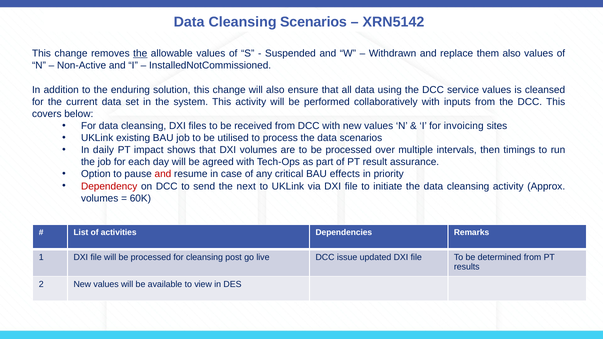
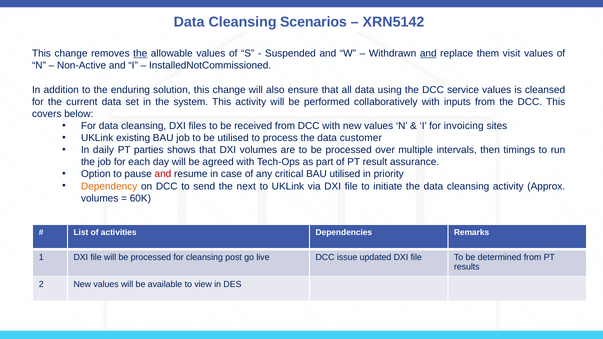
and underline: none -> present (428, 54)
them also: also -> visit (512, 54)
data scenarios: scenarios -> customer (361, 138)
impact: impact -> parties (149, 150)
BAU effects: effects -> utilised (345, 174)
Dependency colour: red -> orange (109, 186)
